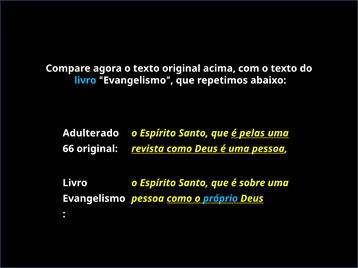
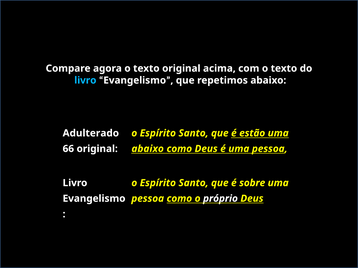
pelas: pelas -> estão (252, 133)
revista: revista -> abaixo (148, 149)
próprio colour: light blue -> white (220, 199)
